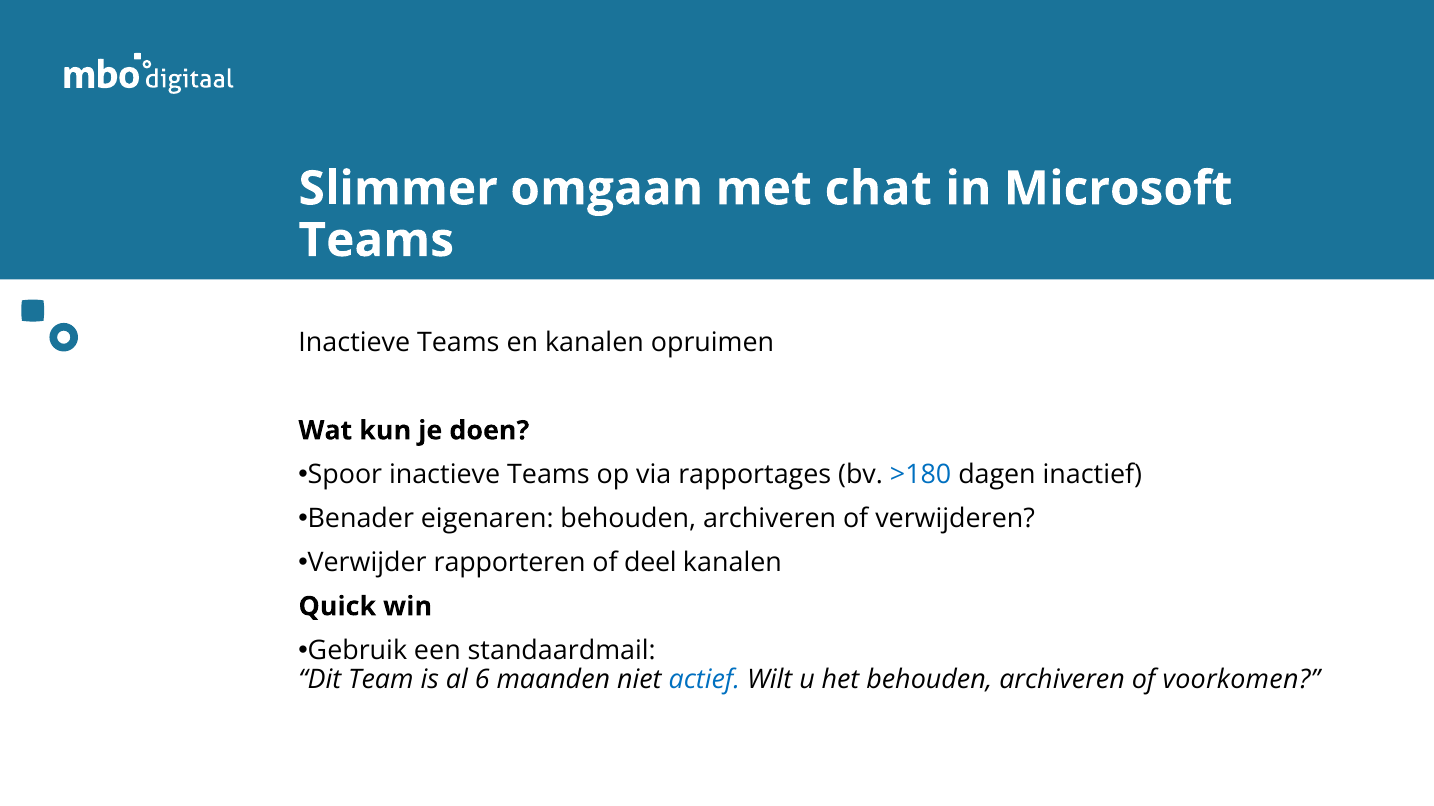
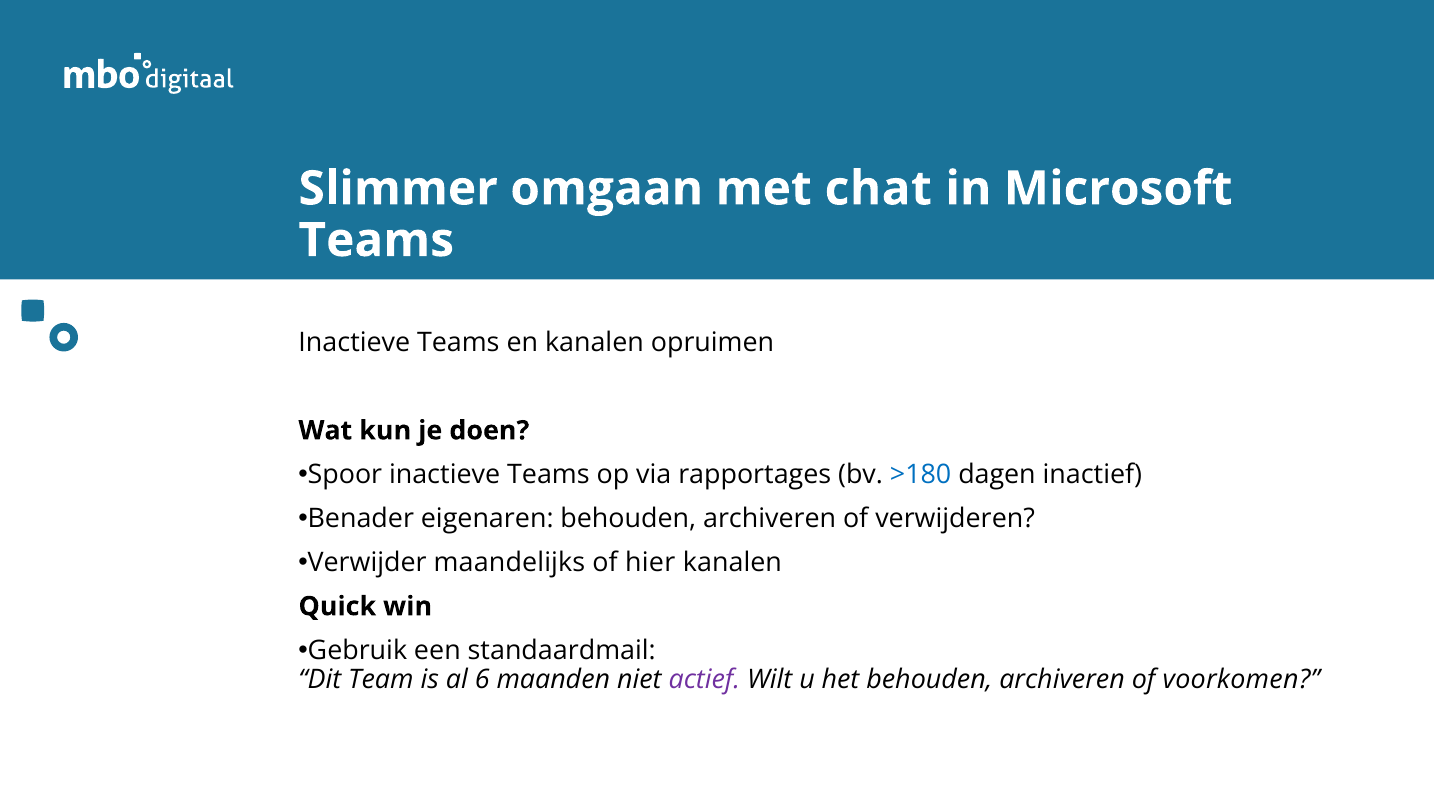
rapporteren: rapporteren -> maandelijks (509, 563)
deel: deel -> hier (650, 563)
actief colour: blue -> purple (704, 680)
